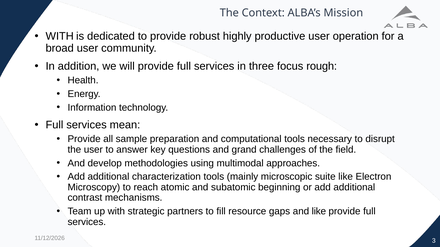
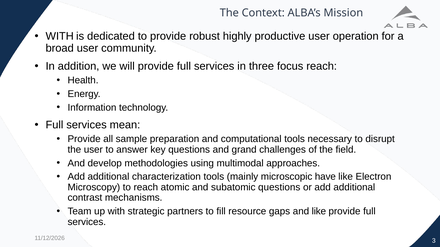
focus rough: rough -> reach (322, 66)
suite: suite -> have (325, 177)
subatomic beginning: beginning -> questions (279, 188)
